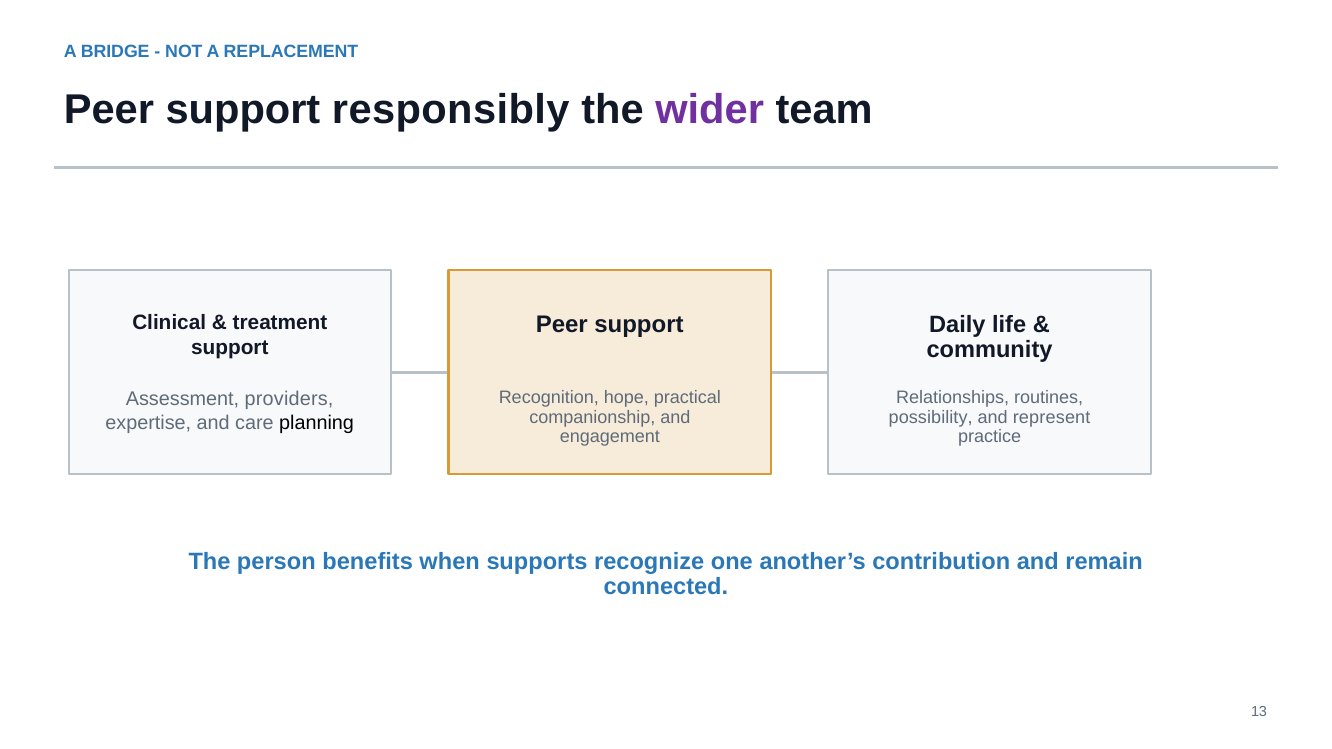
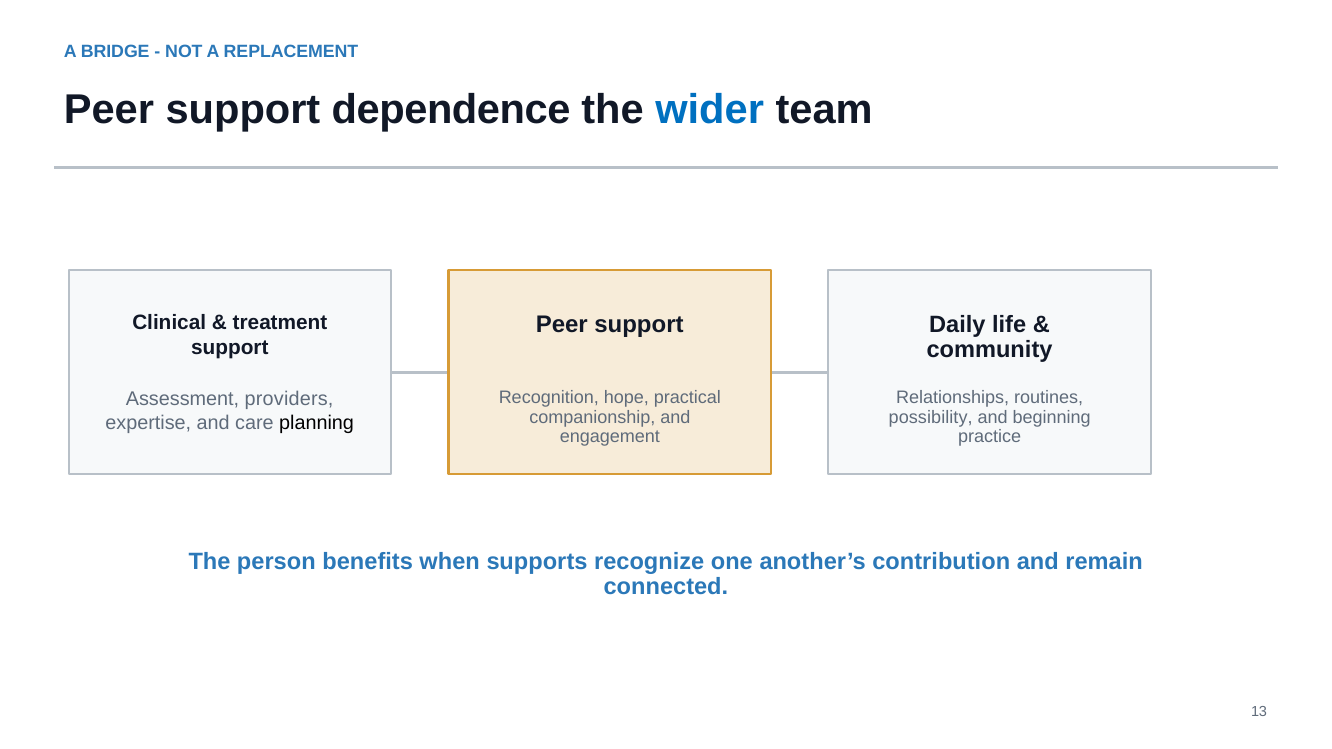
responsibly: responsibly -> dependence (451, 110)
wider colour: purple -> blue (710, 110)
represent: represent -> beginning (1052, 417)
